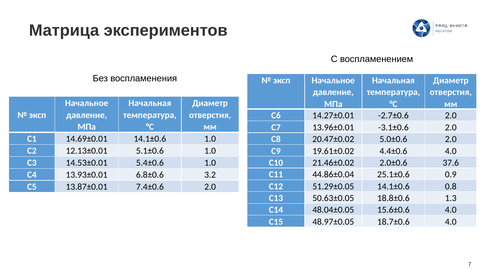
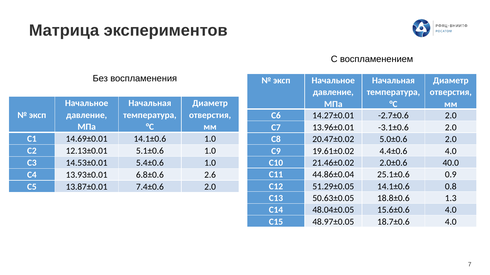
37.6: 37.6 -> 40.0 (451, 163)
3.2: 3.2 -> 2.6 (210, 175)
